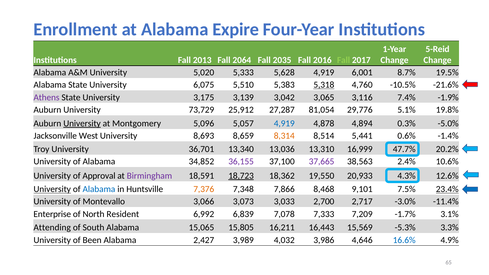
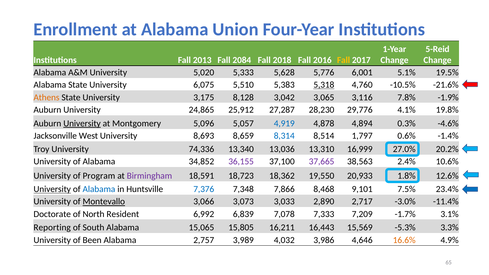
Expire: Expire -> Union (236, 30)
2064: 2064 -> 2084 (242, 60)
2035: 2035 -> 2018 (282, 60)
Fall colour: light green -> yellow (344, 60)
5,628 4,919: 4,919 -> 5,776 (324, 73)
8.7%: 8.7% -> 5.1% (407, 73)
Athens colour: purple -> orange (47, 97)
3,139: 3,139 -> 8,128 (243, 97)
7.4%: 7.4% -> 7.8% (407, 97)
73,729: 73,729 -> 24,865 (201, 110)
81,054: 81,054 -> 28,230 (322, 110)
5.1%: 5.1% -> 4.1% (407, 110)
-5.0%: -5.0% -> -4.6% (448, 123)
8,314 colour: orange -> blue (284, 136)
5,441: 5,441 -> 1,797 (362, 136)
36,701: 36,701 -> 74,336 (201, 149)
47.7%: 47.7% -> 27.0% (404, 149)
Approval: Approval -> Program (99, 176)
18,723 underline: present -> none (241, 176)
4.3%: 4.3% -> 1.8% (407, 176)
7,376 colour: orange -> blue (204, 189)
23.4% underline: present -> none (447, 189)
Montevallo underline: none -> present (104, 202)
2,700: 2,700 -> 2,890 (324, 202)
Enterprise: Enterprise -> Doctorate (52, 214)
Attending: Attending -> Reporting (52, 228)
2,427: 2,427 -> 2,757 (204, 240)
16.6% colour: blue -> orange (404, 240)
